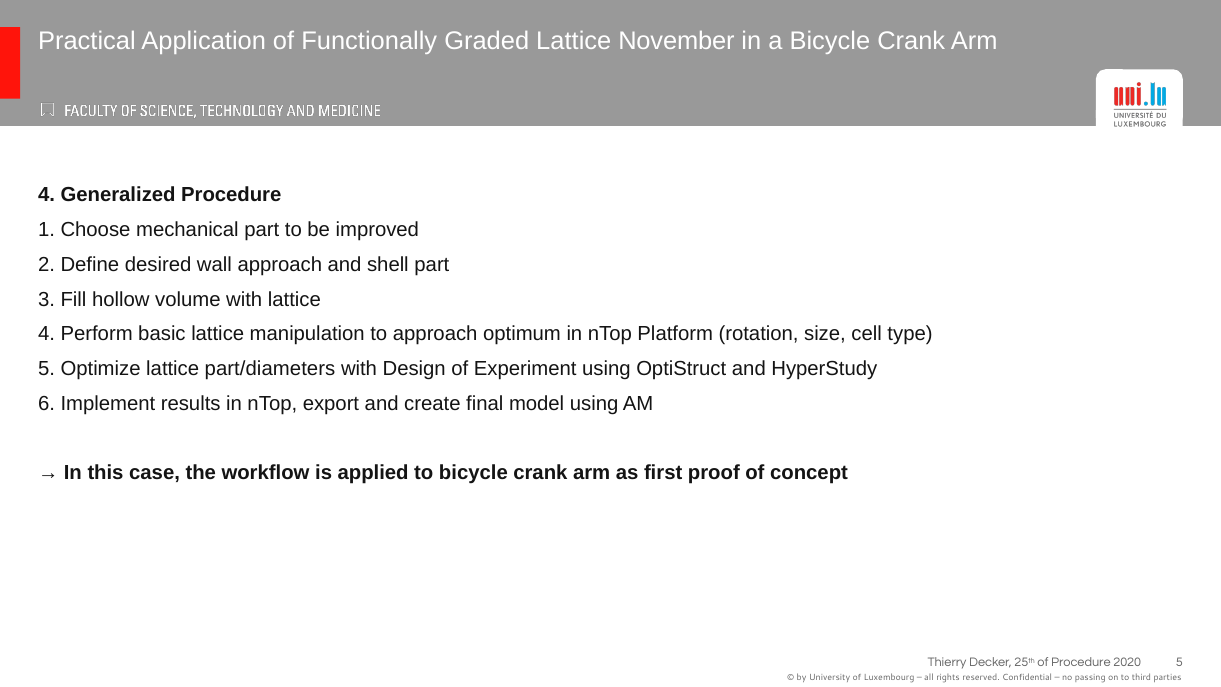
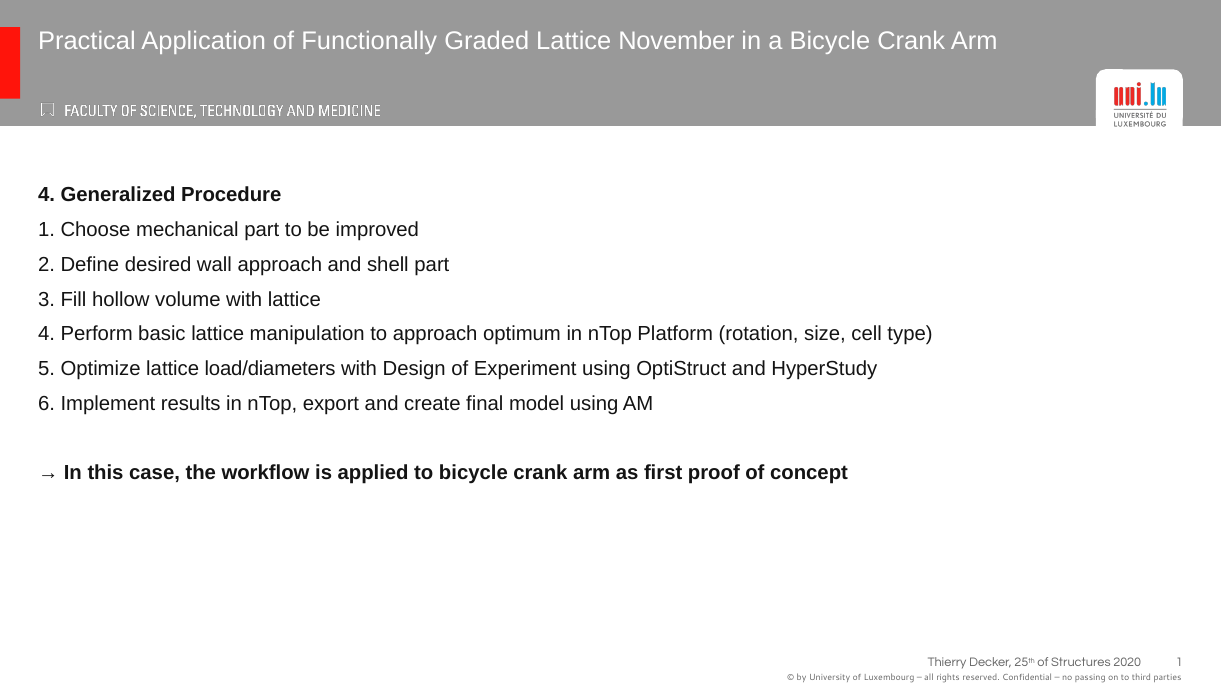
part/diameters: part/diameters -> load/diameters (270, 369)
of Procedure: Procedure -> Structures (1081, 663)
2020 5: 5 -> 1 (1179, 663)
